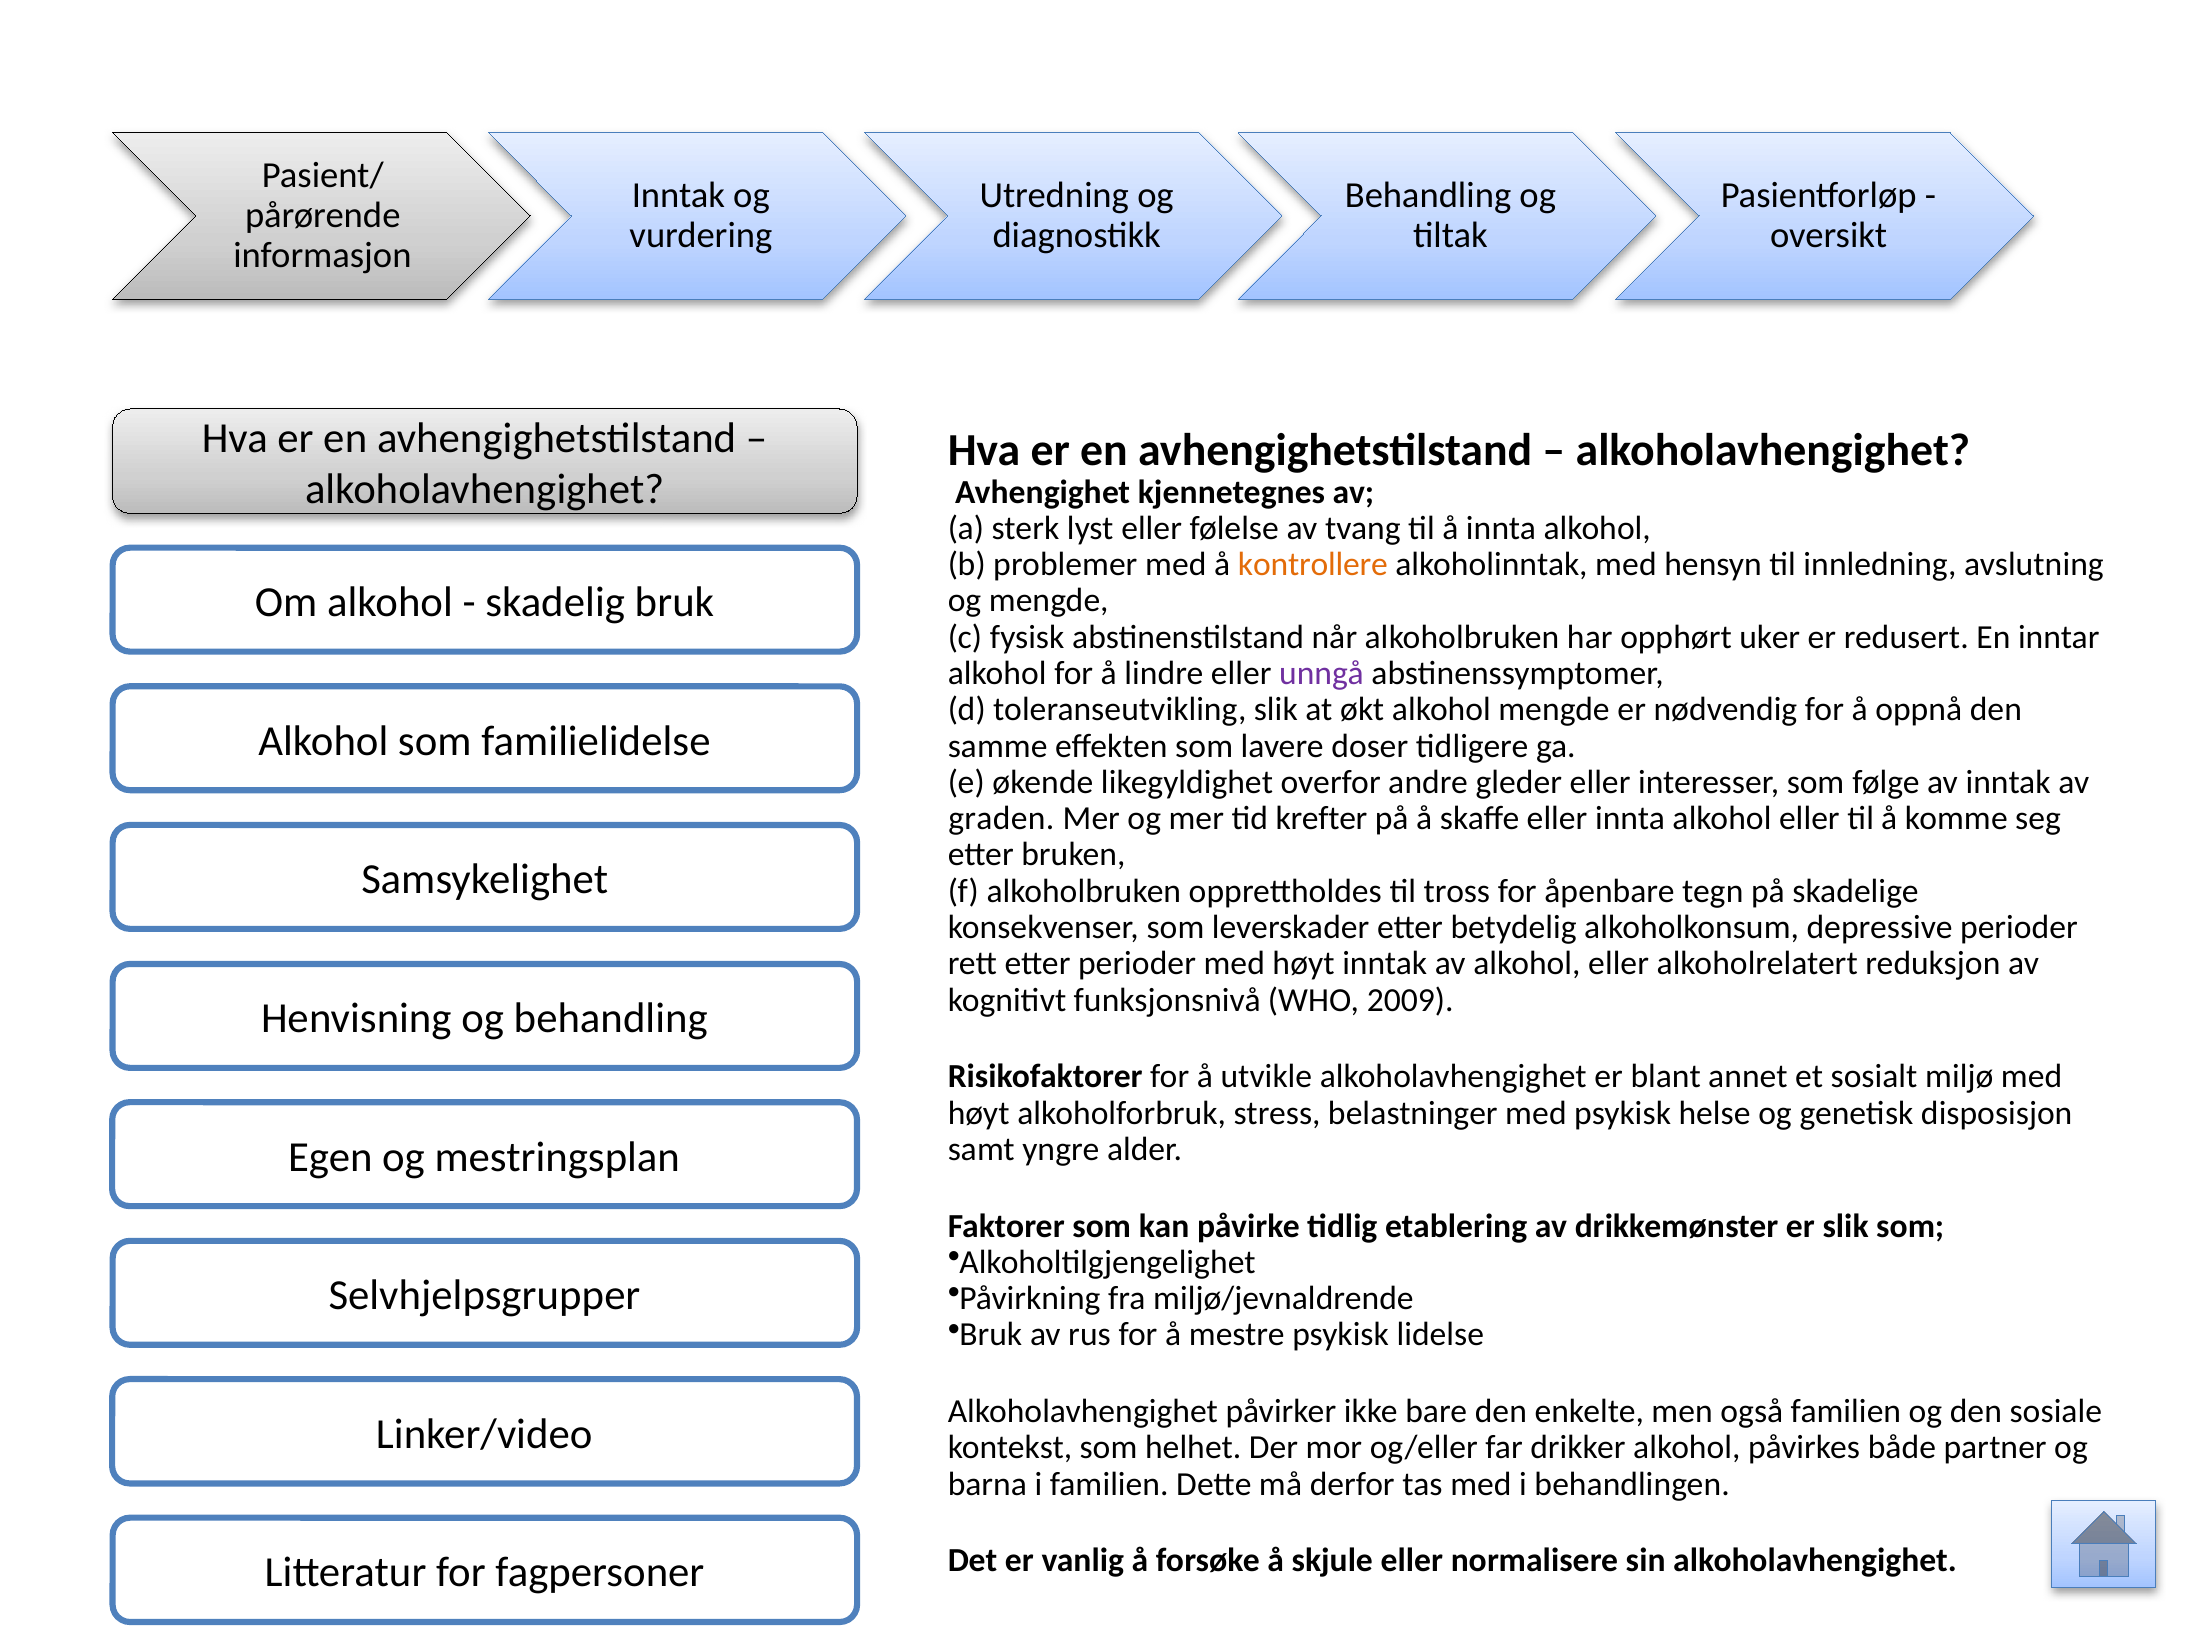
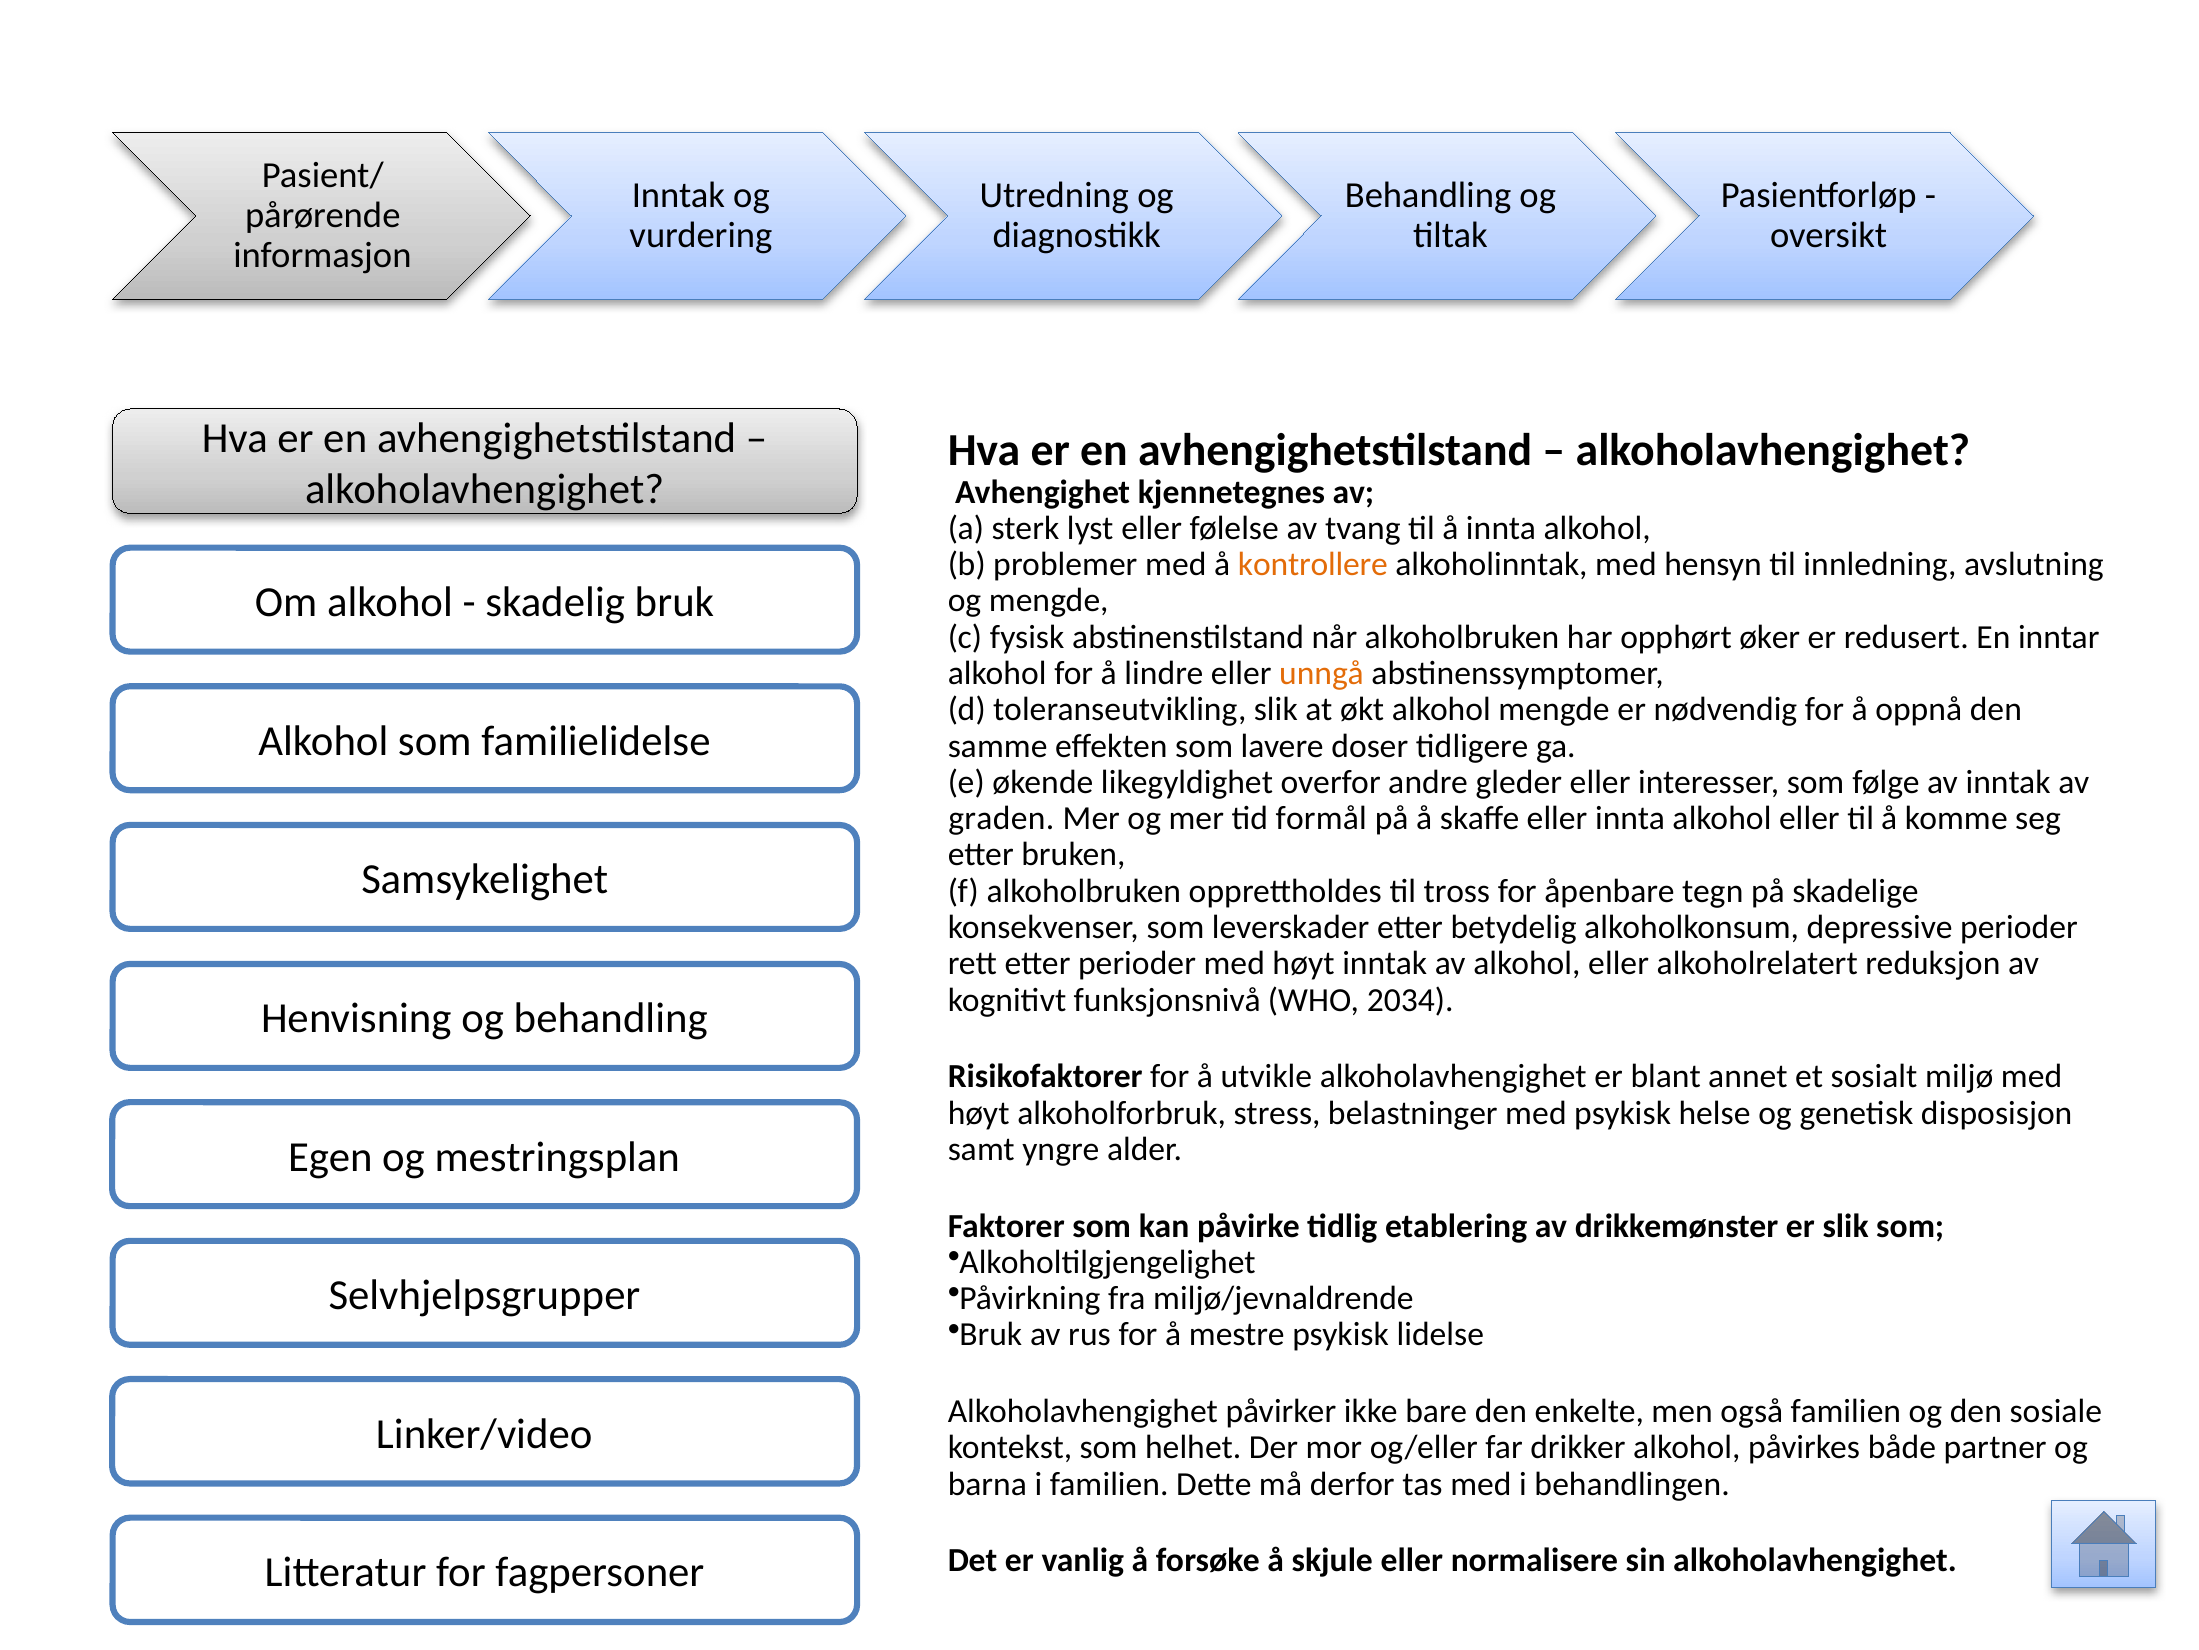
uker: uker -> øker (1770, 637)
unngå colour: purple -> orange (1322, 673)
krefter: krefter -> formål (1321, 818)
2009: 2009 -> 2034 (1410, 1000)
